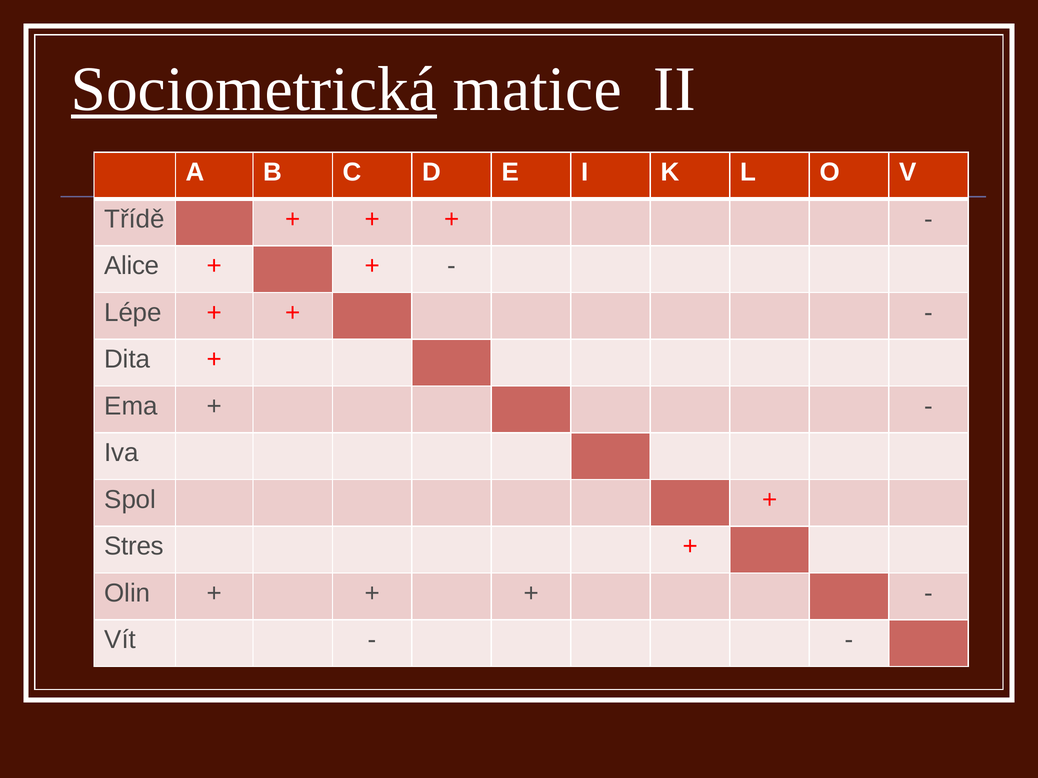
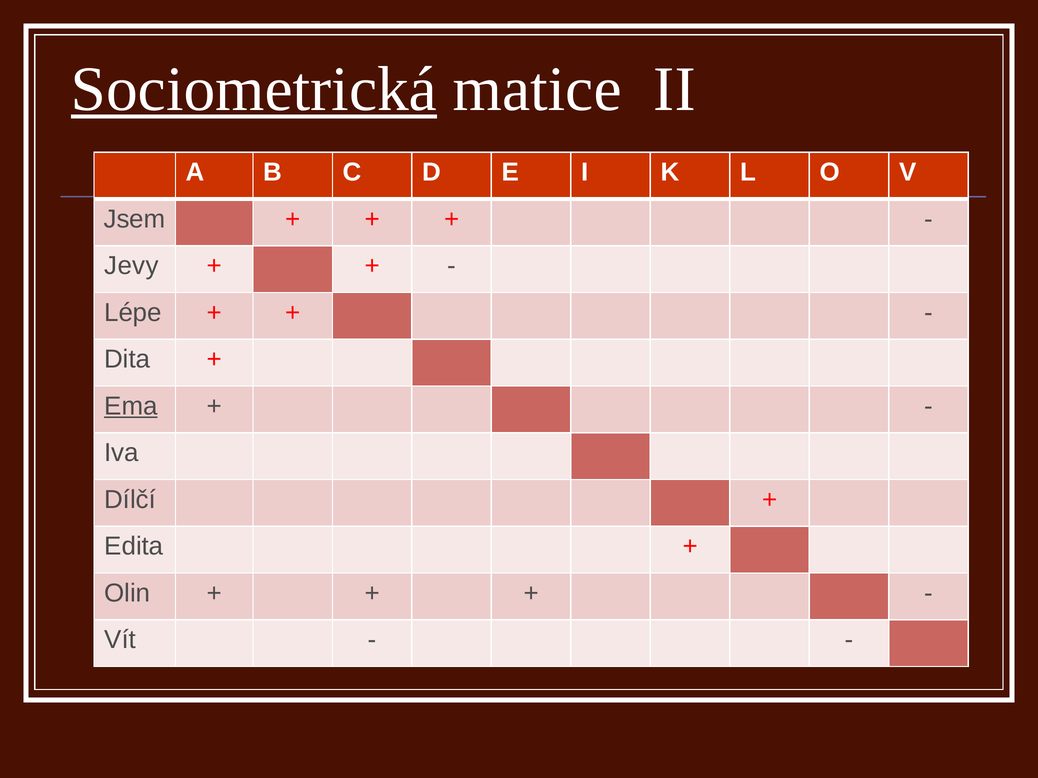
Třídě: Třídě -> Jsem (135, 219)
Alice: Alice -> Jevy (131, 266)
Ema underline: none -> present (131, 406)
Spol: Spol -> Dílčí (130, 500)
Stres: Stres -> Edita (134, 547)
